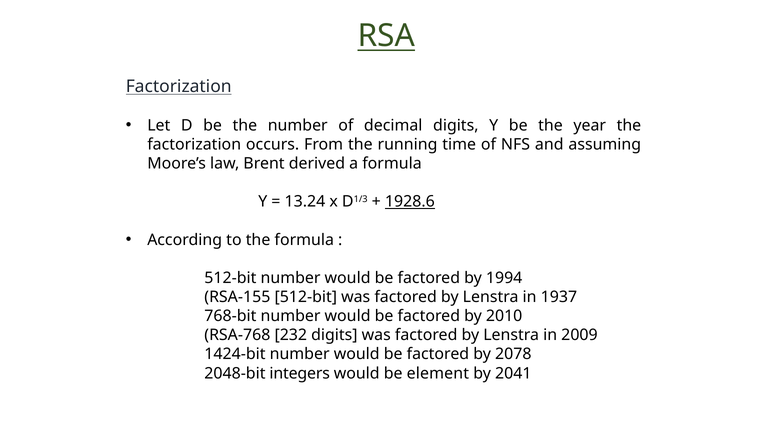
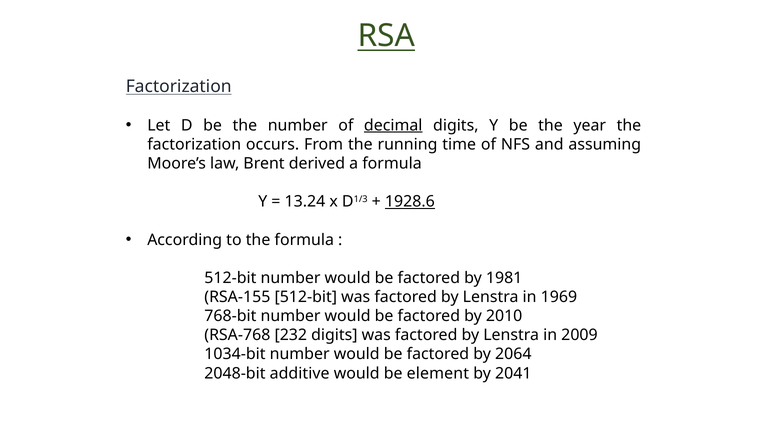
decimal underline: none -> present (393, 125)
1994: 1994 -> 1981 (504, 278)
1937: 1937 -> 1969 (559, 297)
1424-bit: 1424-bit -> 1034-bit (235, 354)
2078: 2078 -> 2064 (513, 354)
integers: integers -> additive (300, 373)
